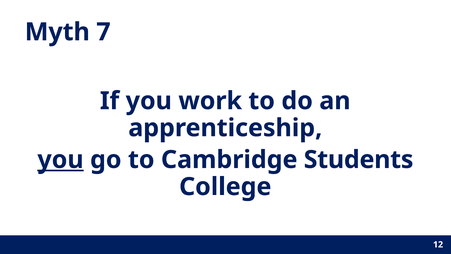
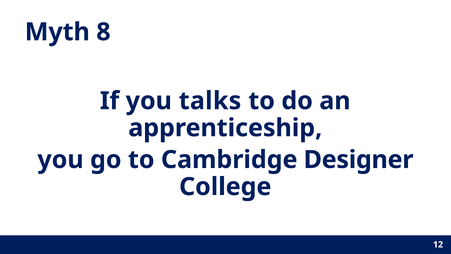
7: 7 -> 8 (103, 32)
work: work -> talks (210, 101)
you underline: present -> none (61, 160)
Students: Students -> Designer (359, 160)
